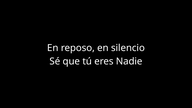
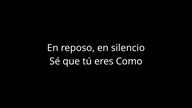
Nadie: Nadie -> Como (129, 61)
